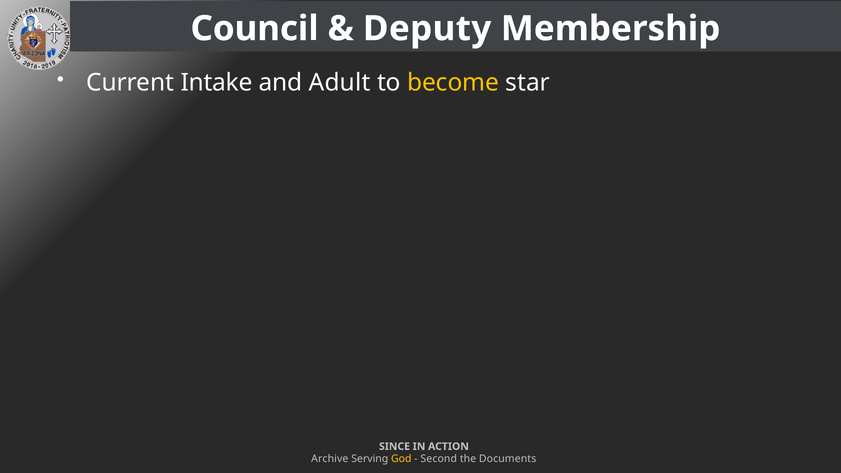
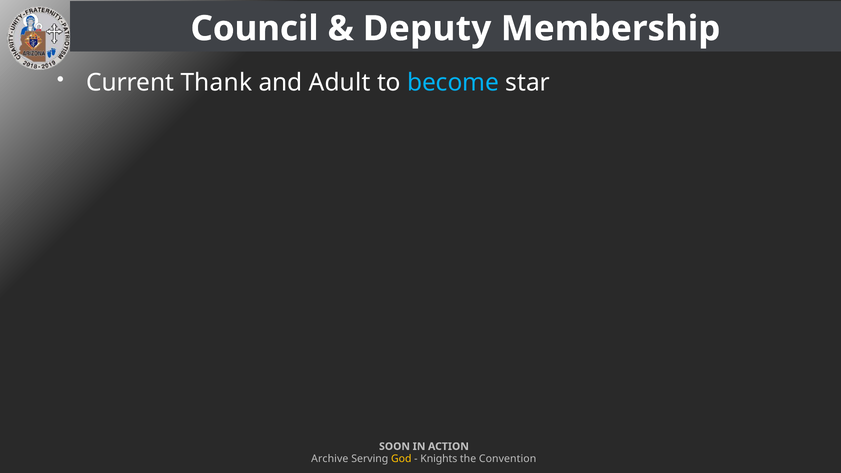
Intake: Intake -> Thank (216, 83)
become colour: yellow -> light blue (453, 83)
SINCE: SINCE -> SOON (395, 446)
Second: Second -> Knights (439, 459)
Documents: Documents -> Convention (508, 459)
